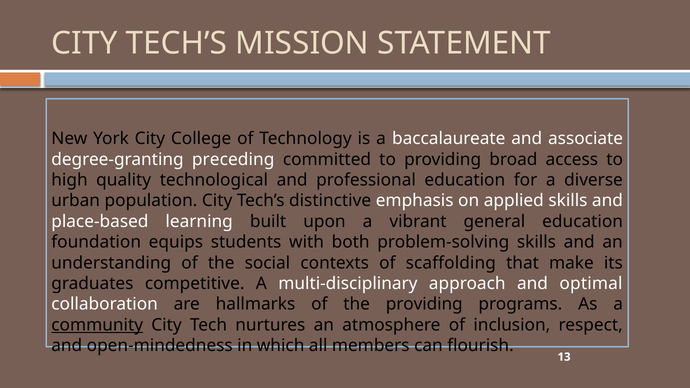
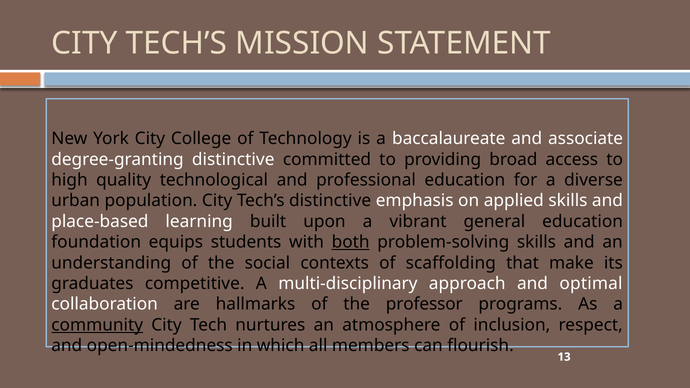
degree-granting preceding: preceding -> distinctive (233, 159)
both underline: none -> present (351, 242)
the providing: providing -> professor (424, 304)
